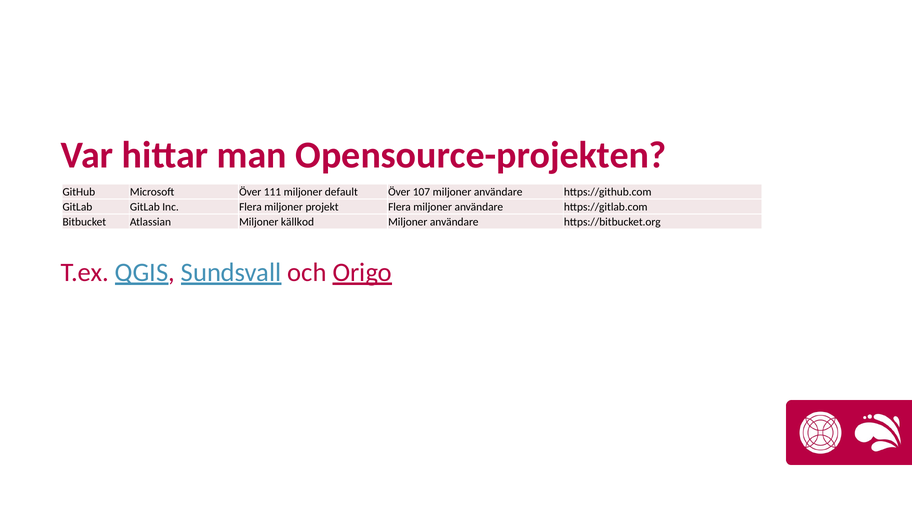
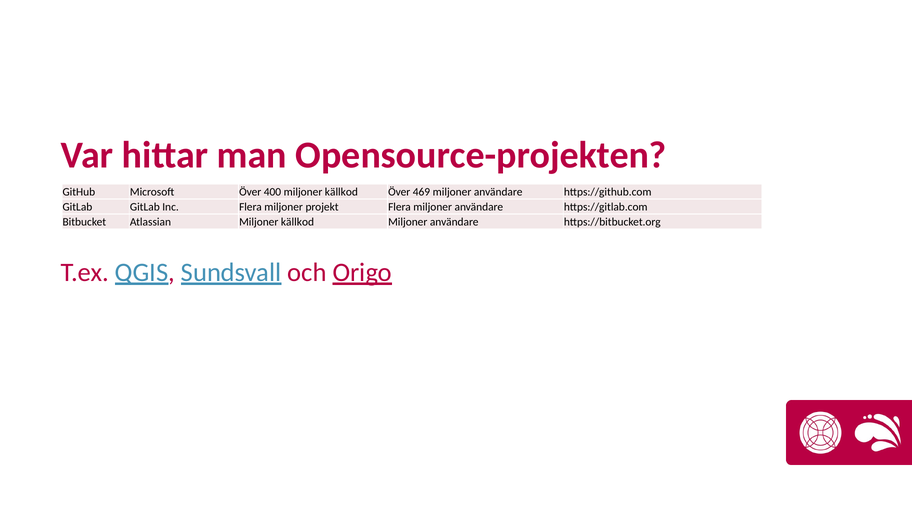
111: 111 -> 400 (272, 192)
default: default -> källkod (341, 192)
107: 107 -> 469 (421, 192)
